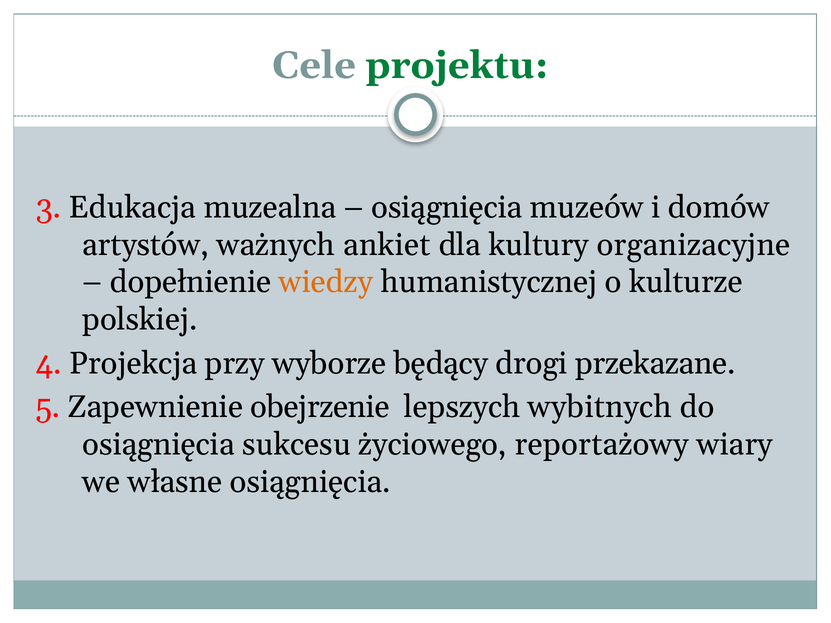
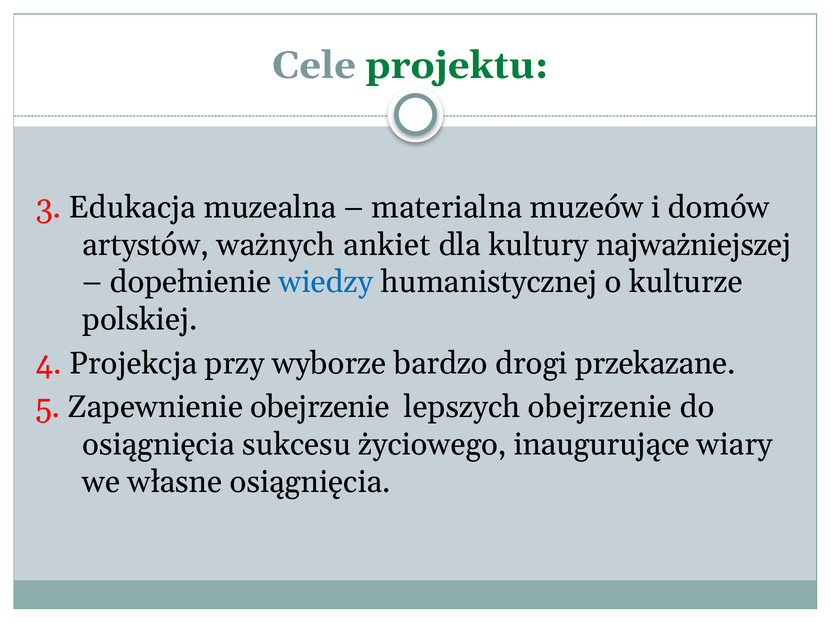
osiągnięcia: osiągnięcia -> materialna (447, 207)
organizacyjne: organizacyjne -> najważniejszej (694, 245)
wiedzy colour: orange -> blue (326, 282)
będący: będący -> bardzo (441, 363)
lepszych wybitnych: wybitnych -> obejrzenie (600, 407)
reportażowy: reportażowy -> inaugurujące (602, 445)
